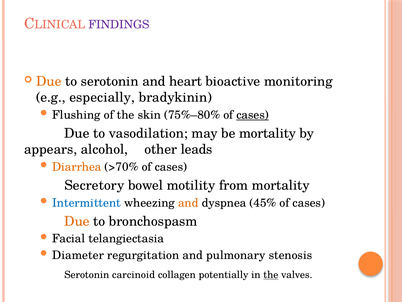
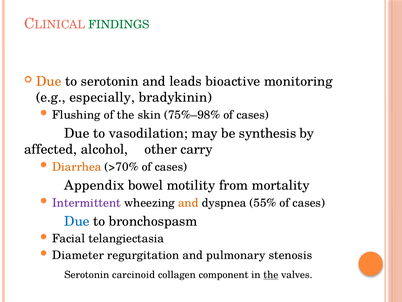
FINDINGS colour: purple -> green (119, 25)
heart: heart -> leads (186, 81)
75%–80%: 75%–80% -> 75%–98% (192, 115)
cases underline: present -> none (253, 115)
be mortality: mortality -> synthesis (268, 133)
appears: appears -> affected (51, 149)
leads: leads -> carry (197, 149)
Secretory: Secretory -> Appendix (94, 185)
Intermittent colour: blue -> purple (87, 202)
45%: 45% -> 55% (263, 202)
Due colour: orange -> blue (77, 221)
potentially: potentially -> component (224, 274)
